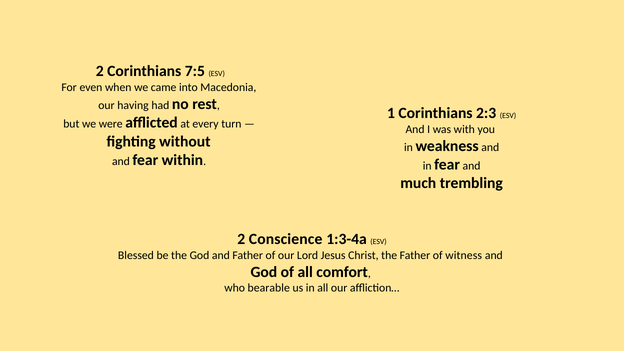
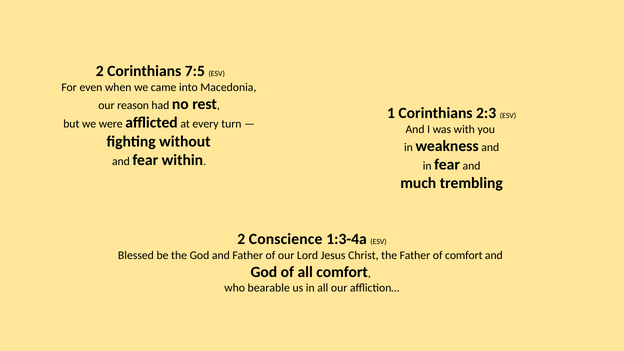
having: having -> reason (133, 105)
of witness: witness -> comfort (464, 255)
